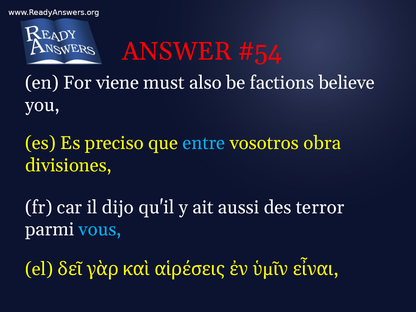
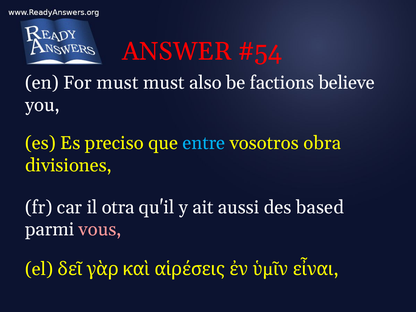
For viene: viene -> must (117, 83)
dijo: dijo -> otra (118, 207)
terror: terror -> based (320, 207)
vous colour: light blue -> pink (100, 229)
